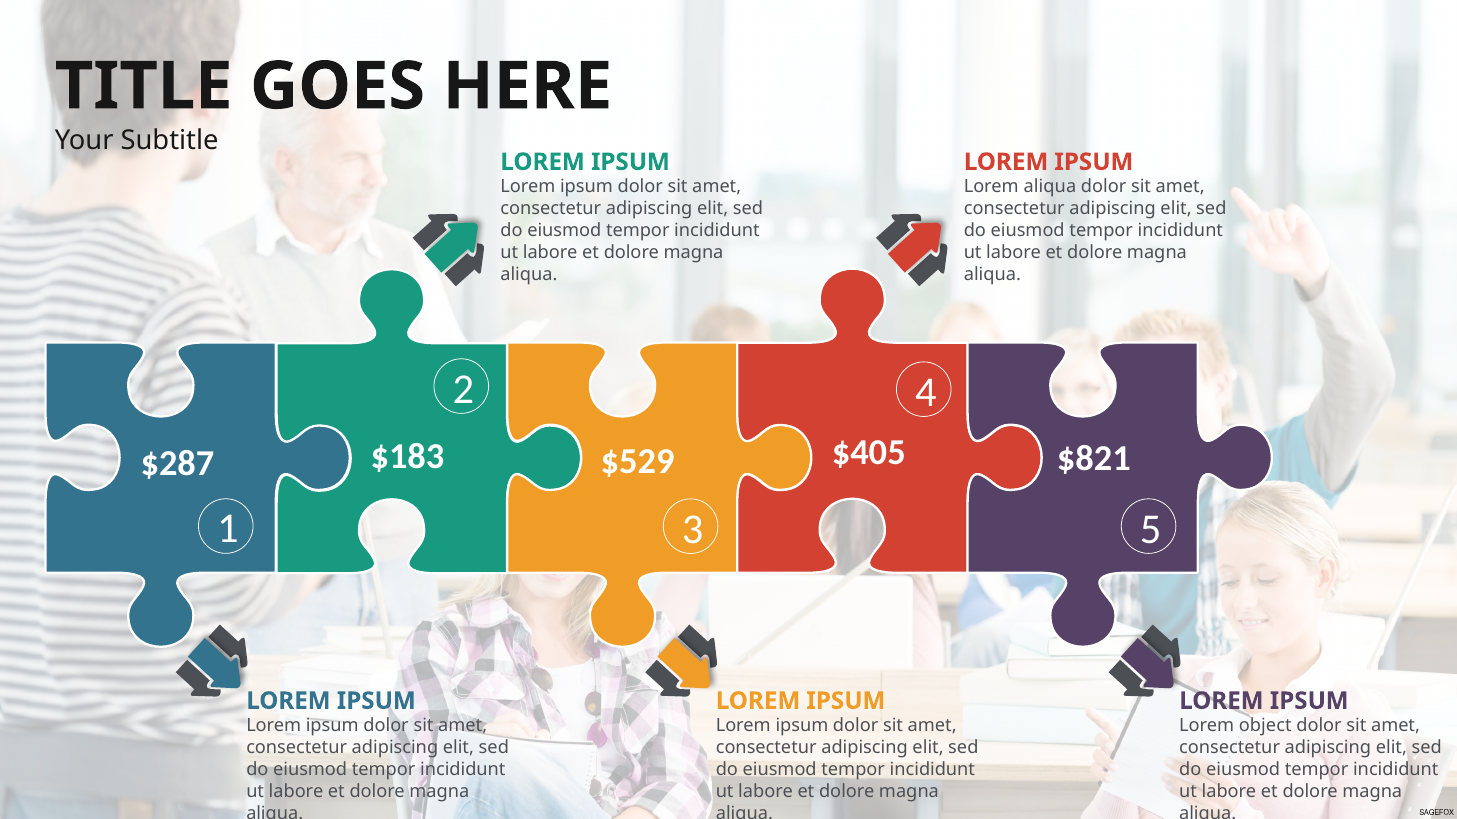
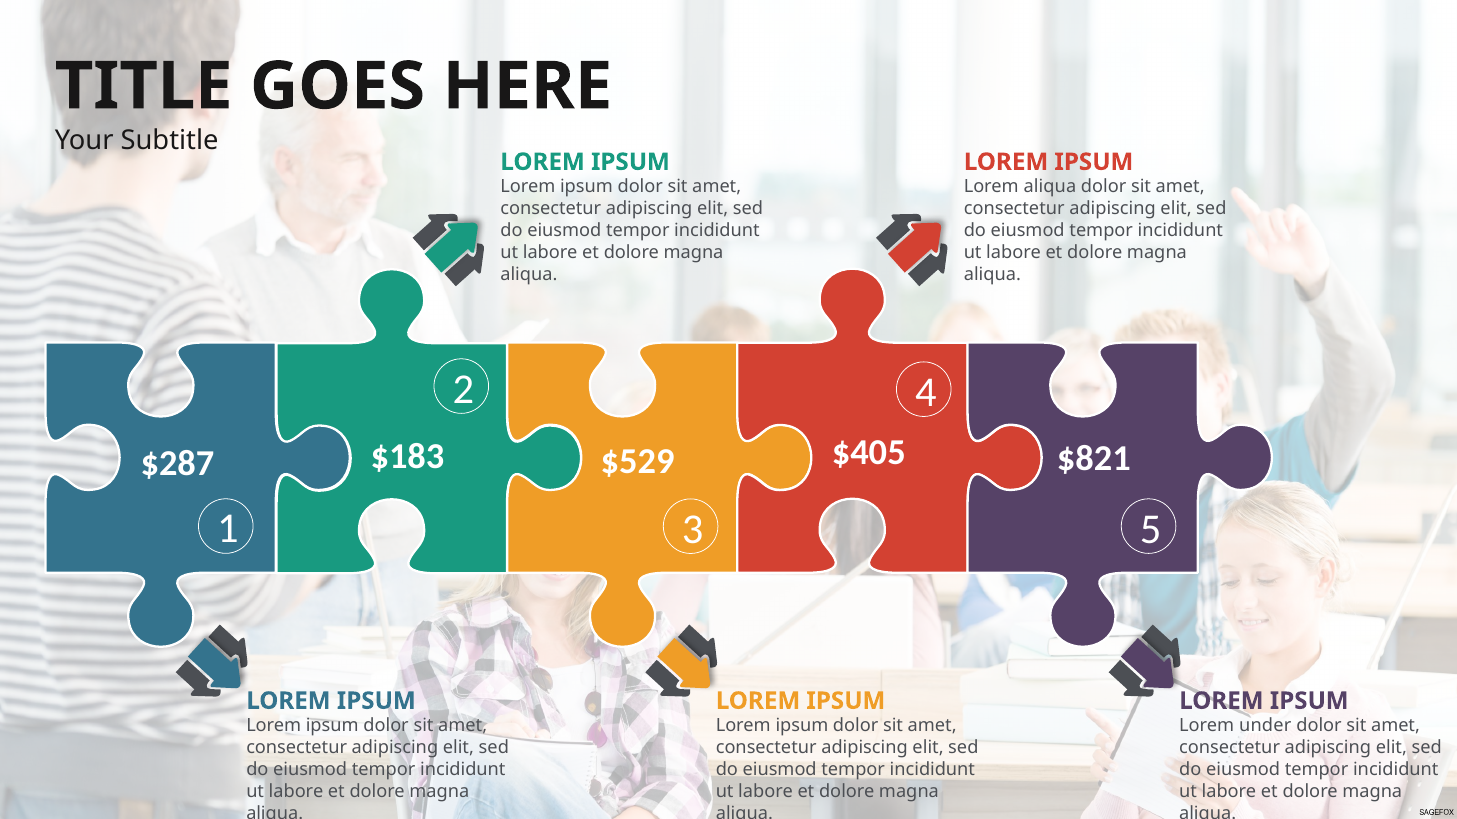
object: object -> under (1265, 726)
